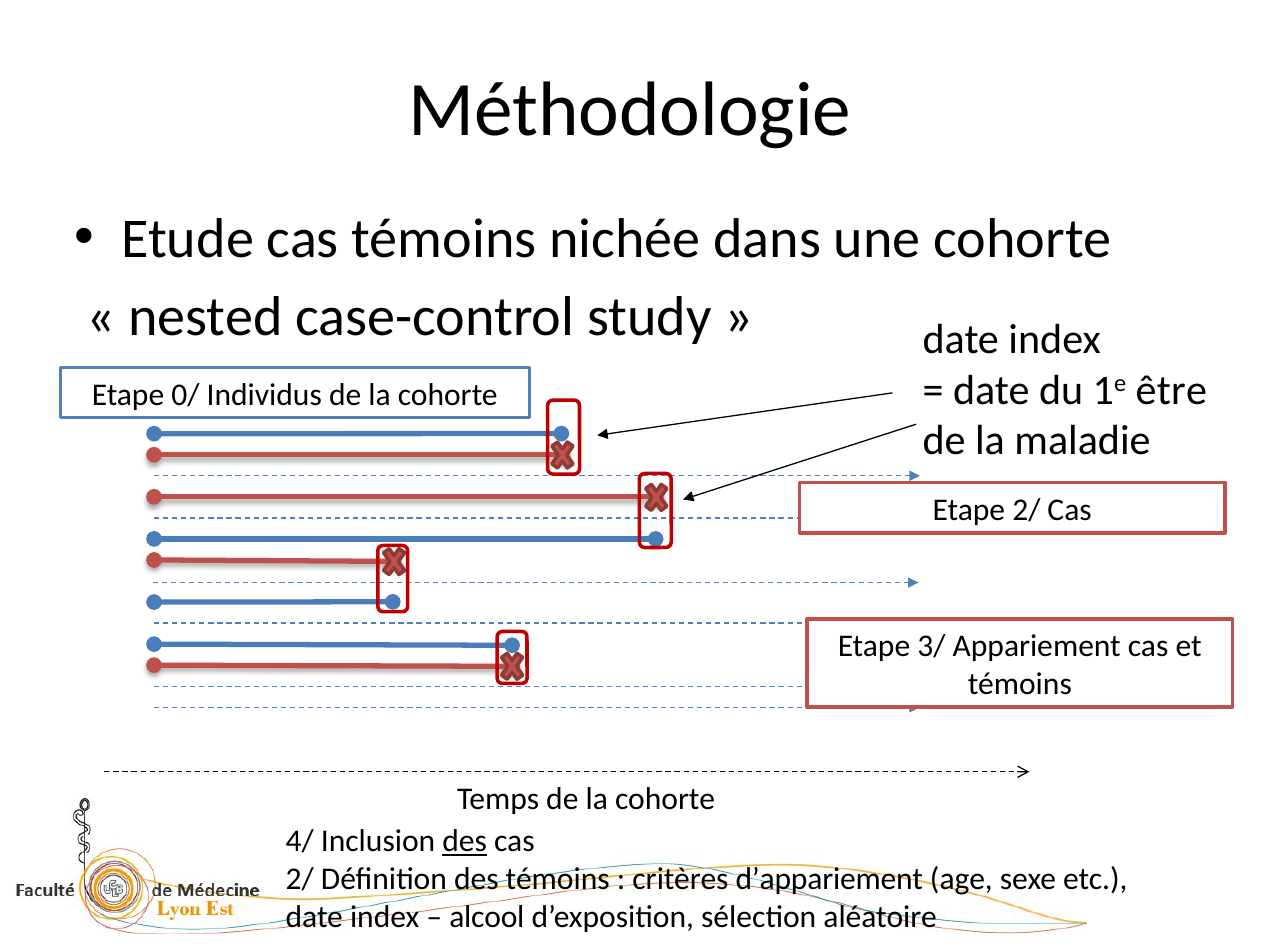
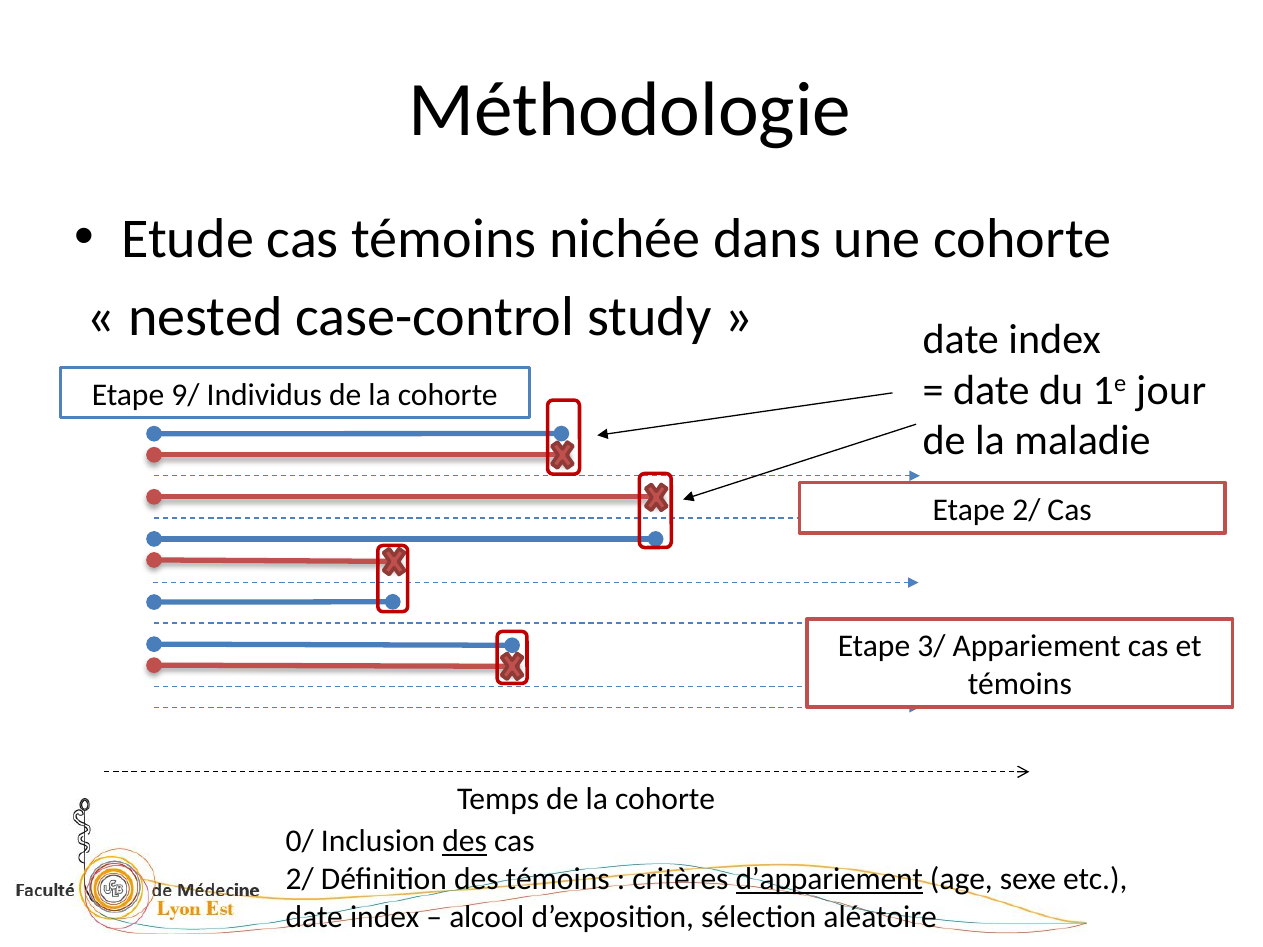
être: être -> jour (1171, 390)
0/: 0/ -> 9/ (186, 395)
4/: 4/ -> 0/ (300, 841)
d’appariement underline: none -> present (829, 879)
